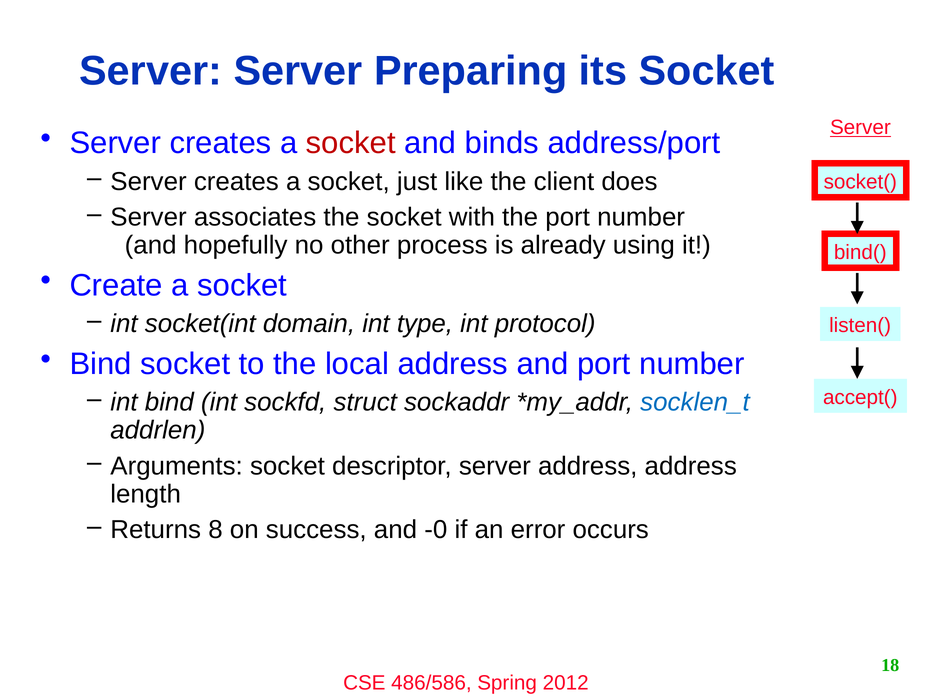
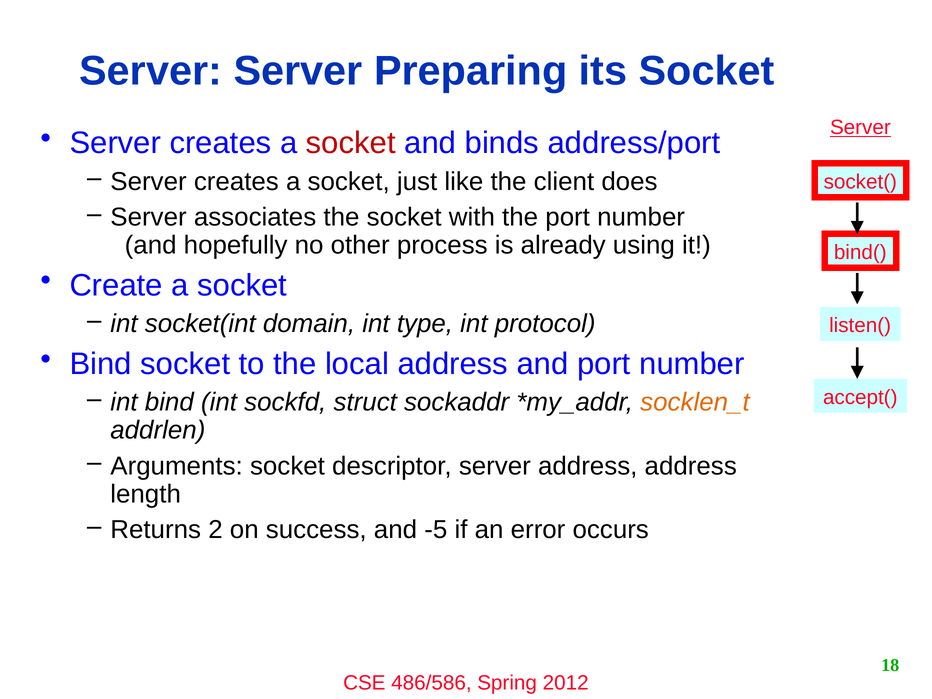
socklen_t colour: blue -> orange (695, 402)
8: 8 -> 2 (215, 530)
-0: -0 -> -5 (436, 530)
